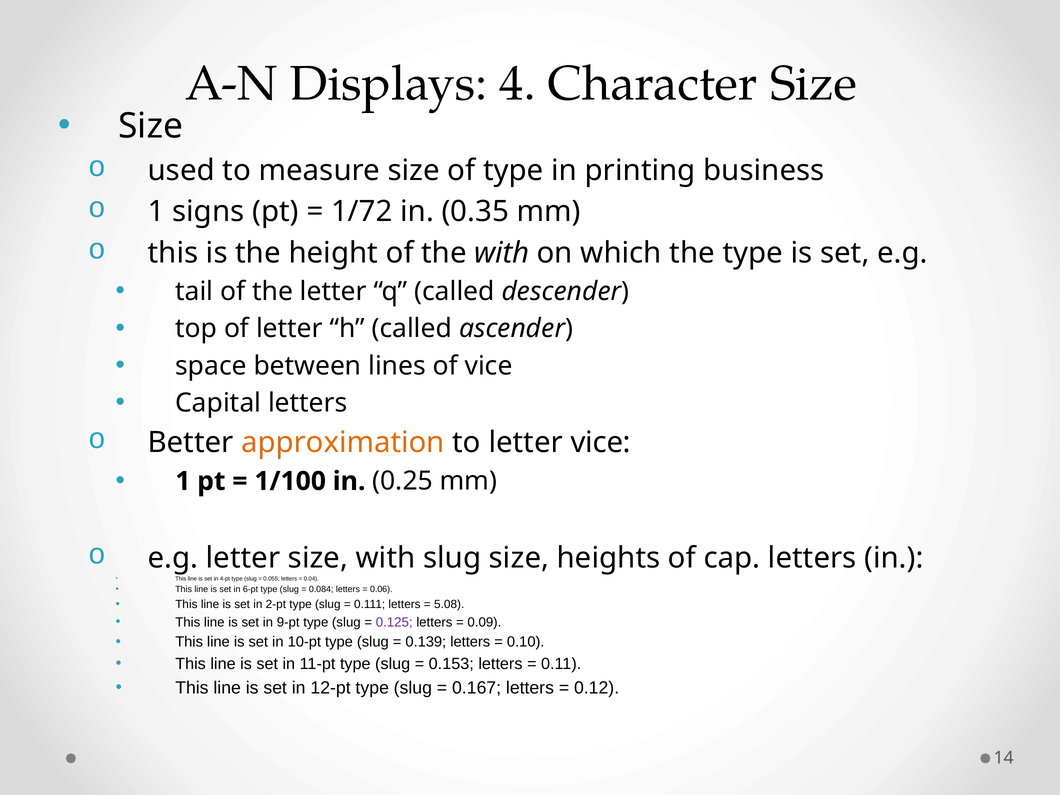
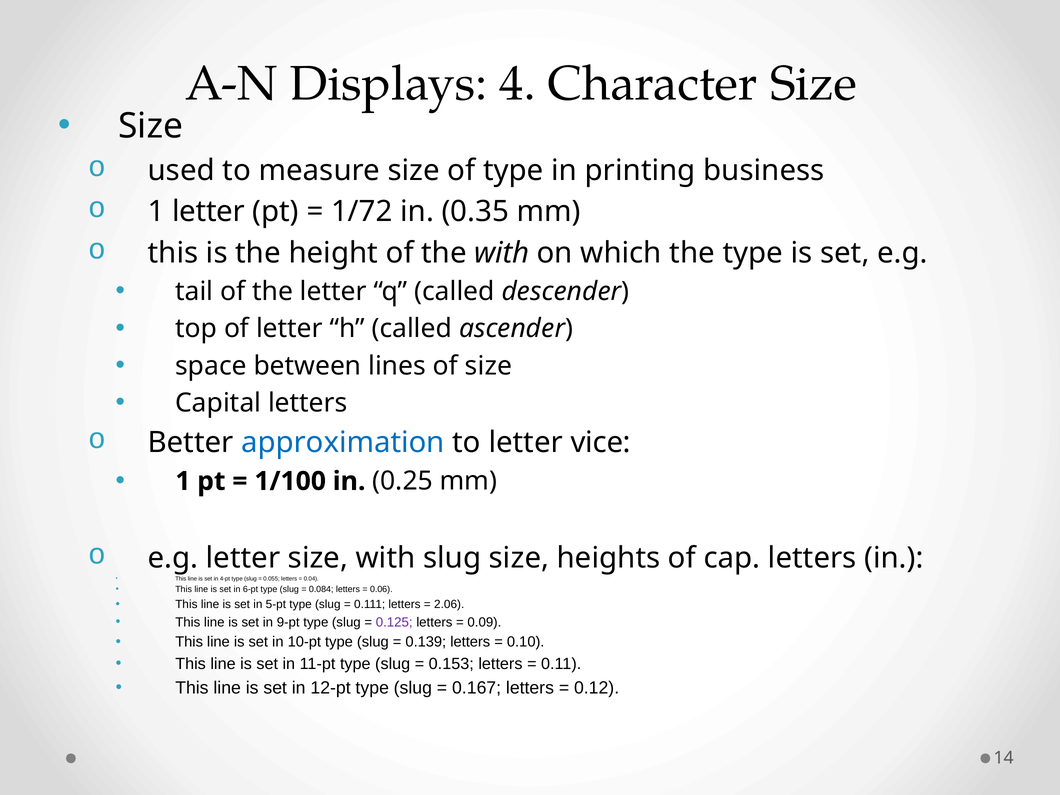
1 signs: signs -> letter (209, 212)
of vice: vice -> size (489, 366)
approximation colour: orange -> blue (343, 443)
2-pt: 2-pt -> 5-pt (276, 604)
5.08: 5.08 -> 2.06 (449, 604)
